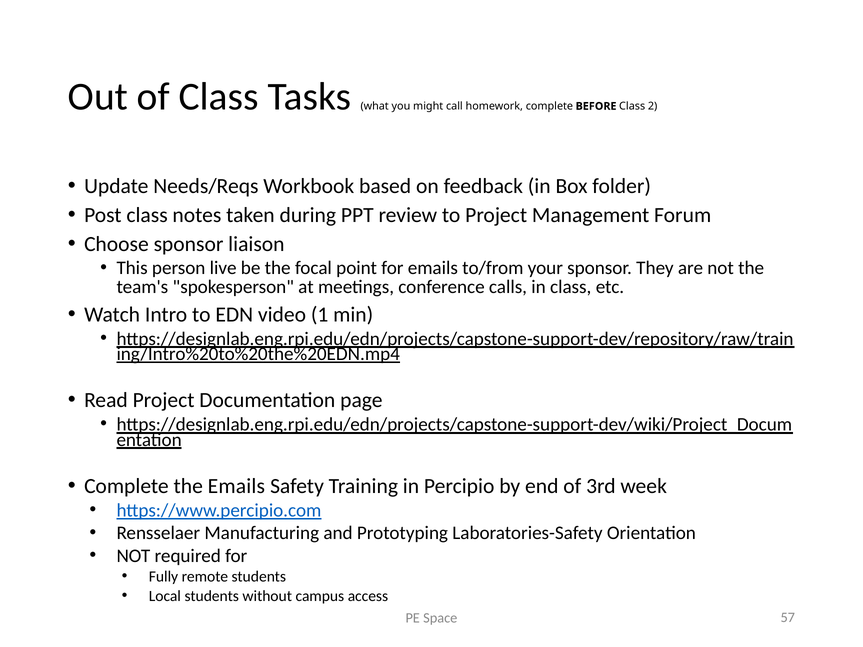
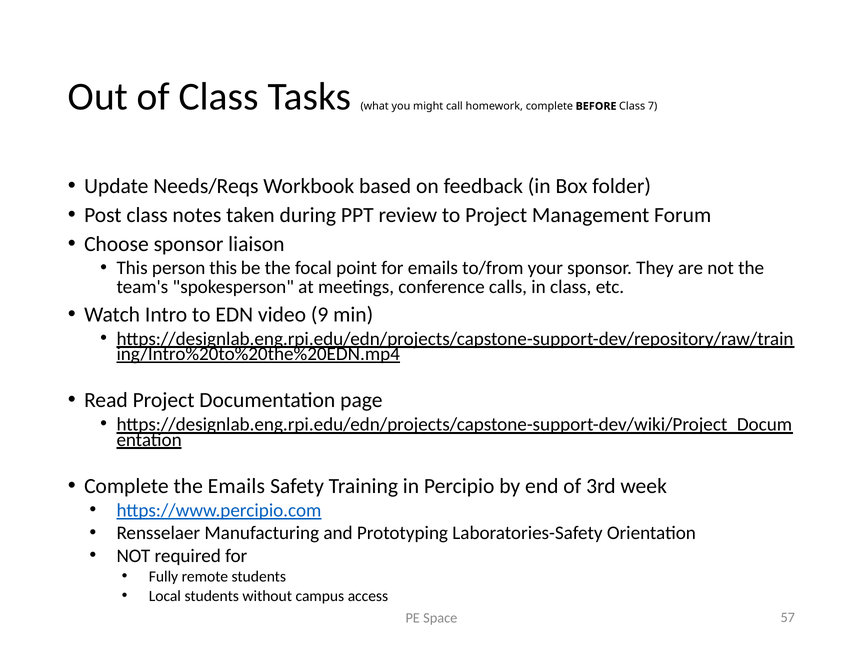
2: 2 -> 7 (653, 106)
person live: live -> this (223, 268)
1: 1 -> 9 (320, 315)
